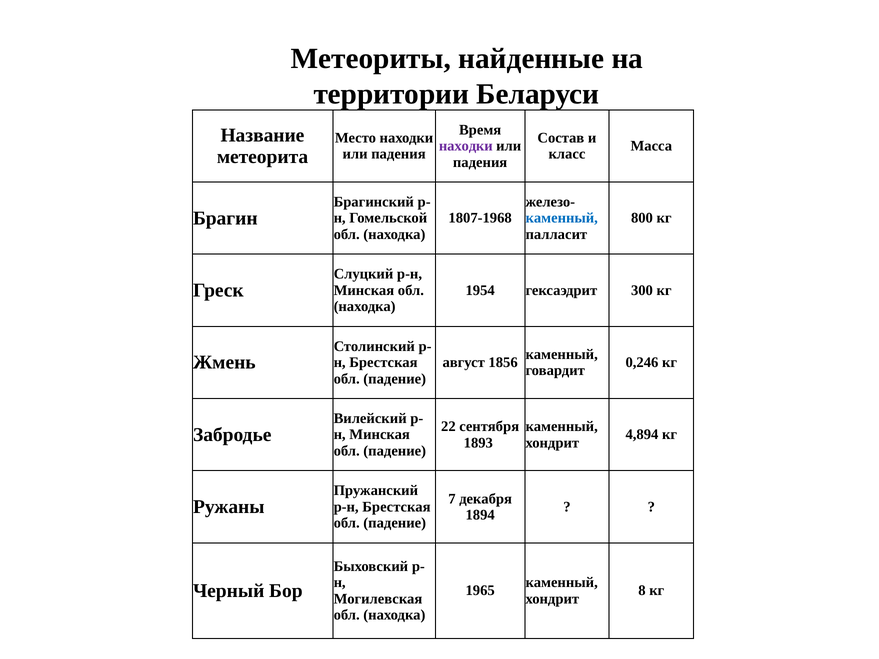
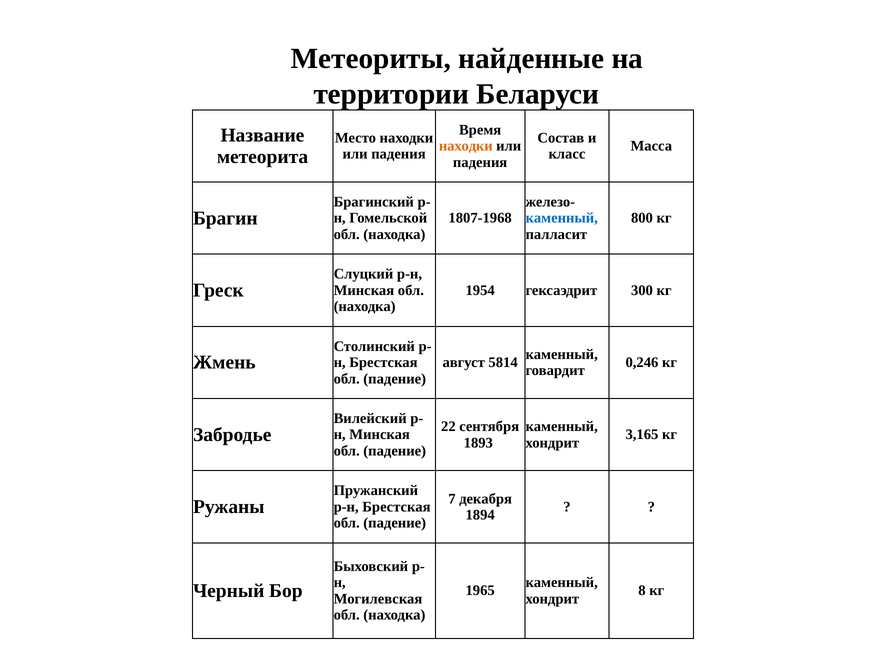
находки colour: purple -> orange (466, 146)
1856: 1856 -> 5814 (503, 363)
4,894: 4,894 -> 3,165 (642, 435)
